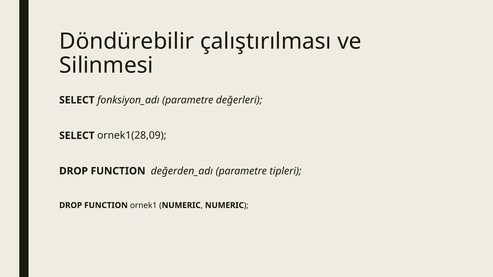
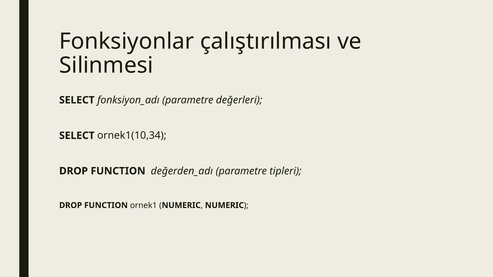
Döndürebilir: Döndürebilir -> Fonksiyonlar (127, 41)
ornek1(28,09: ornek1(28,09 -> ornek1(10,34 (132, 136)
